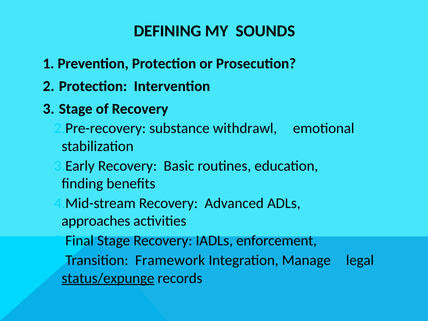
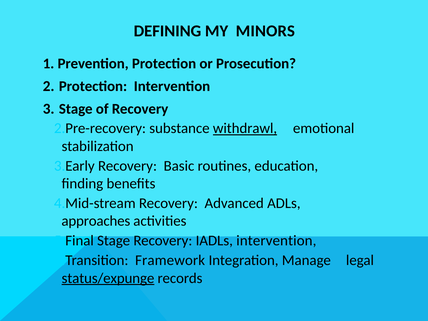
SOUNDS: SOUNDS -> MINORS (265, 31)
withdrawl underline: none -> present (245, 128)
IADLs enforcement: enforcement -> intervention (276, 241)
